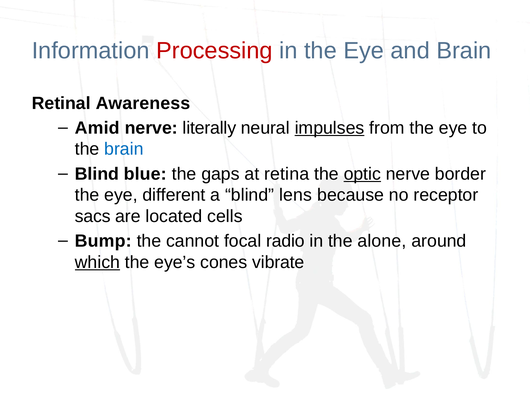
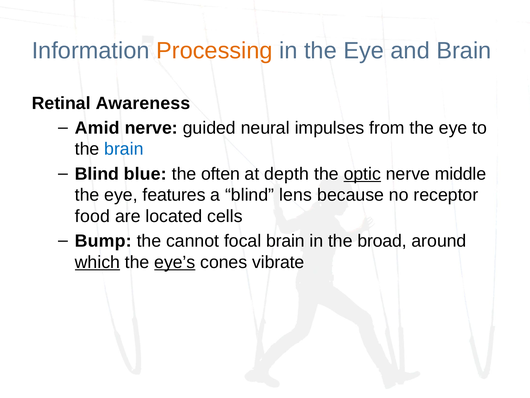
Processing colour: red -> orange (214, 51)
literally: literally -> guided (209, 128)
impulses underline: present -> none (330, 128)
gaps: gaps -> often (221, 174)
retina: retina -> depth (287, 174)
border: border -> middle (461, 174)
different: different -> features (174, 195)
sacs: sacs -> food (92, 216)
focal radio: radio -> brain (285, 241)
alone: alone -> broad (382, 241)
eye’s underline: none -> present (175, 262)
